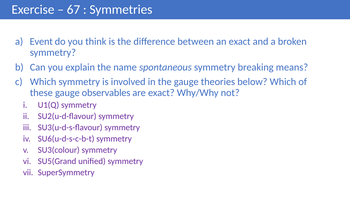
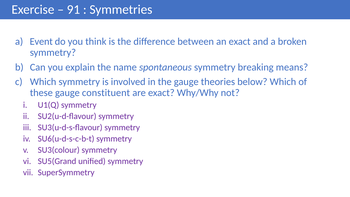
67: 67 -> 91 (73, 10)
observables: observables -> constituent (106, 93)
